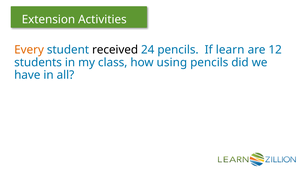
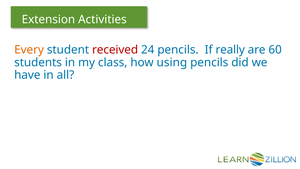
received colour: black -> red (115, 50)
learn: learn -> really (230, 50)
12: 12 -> 60 (275, 50)
